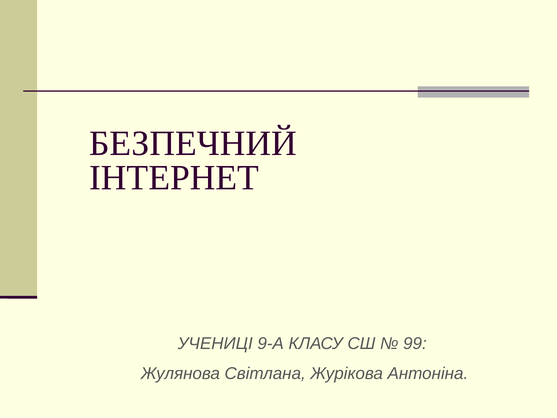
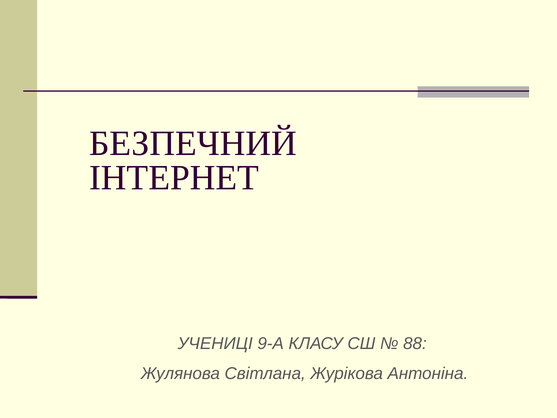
99: 99 -> 88 (415, 343)
